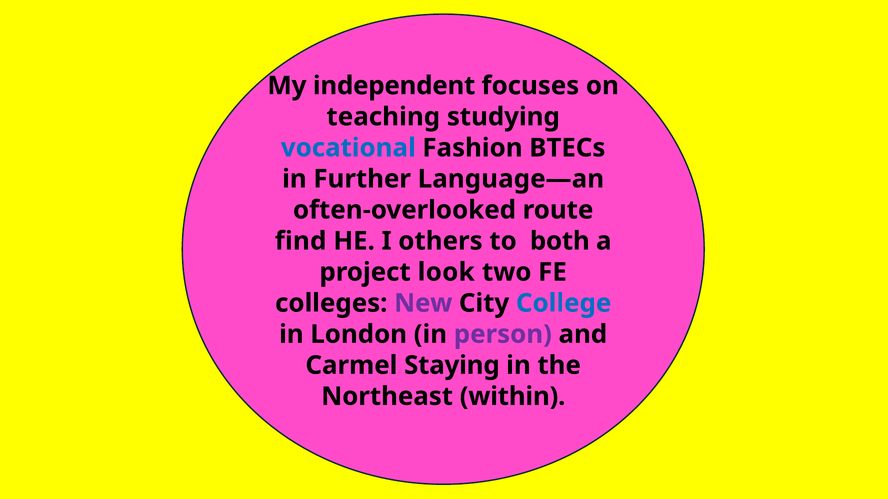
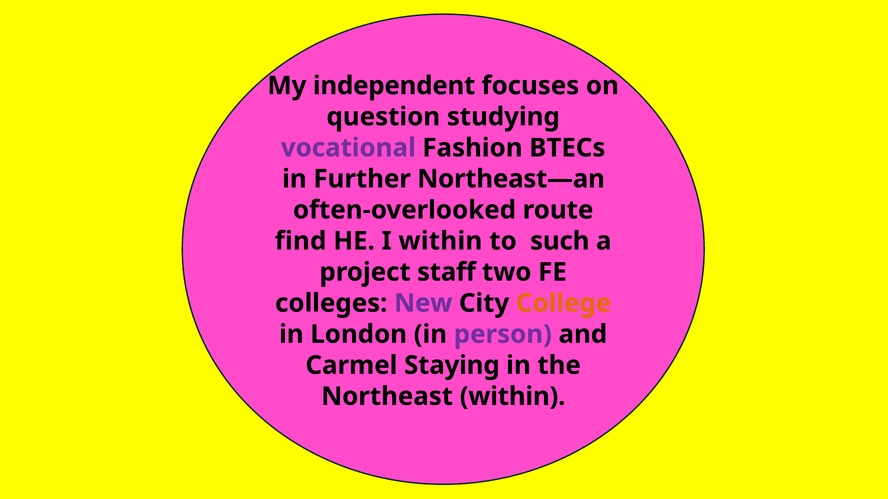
teaching: teaching -> question (383, 117)
vocational colour: blue -> purple (348, 148)
Language—an: Language—an -> Northeast—an (511, 179)
I others: others -> within (440, 241)
both: both -> such (560, 241)
look: look -> staff (446, 272)
College colour: blue -> orange (564, 303)
